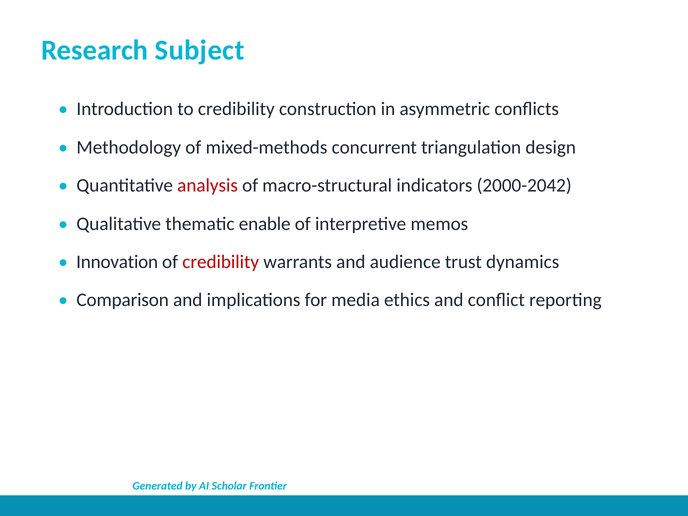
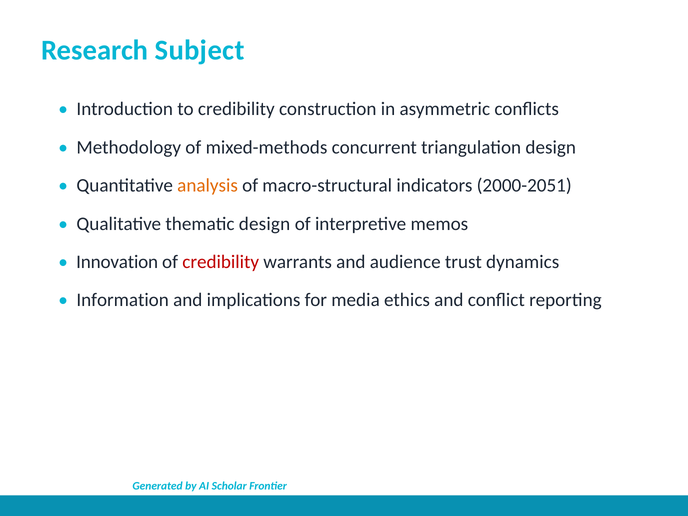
analysis colour: red -> orange (208, 185)
2000-2042: 2000-2042 -> 2000-2051 (524, 185)
thematic enable: enable -> design (265, 224)
Comparison: Comparison -> Information (123, 300)
